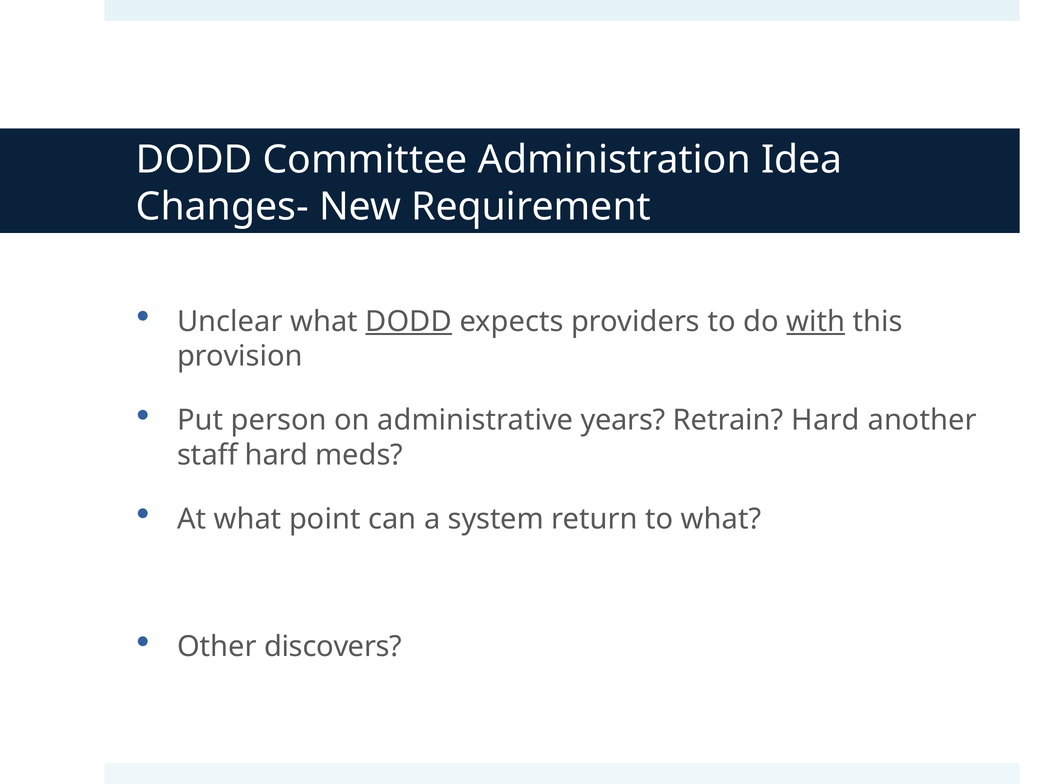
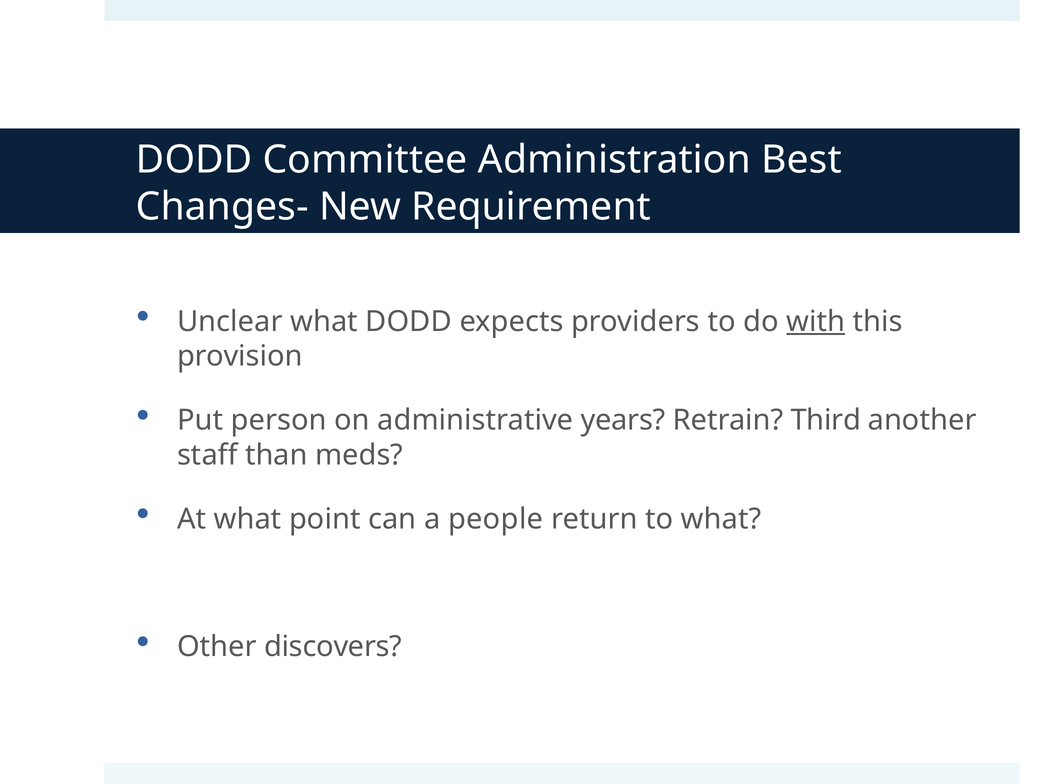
Idea: Idea -> Best (801, 160)
DODD underline: present -> none (409, 322)
Retrain Hard: Hard -> Third (826, 420)
staff hard: hard -> than (276, 455)
system: system -> people (496, 519)
